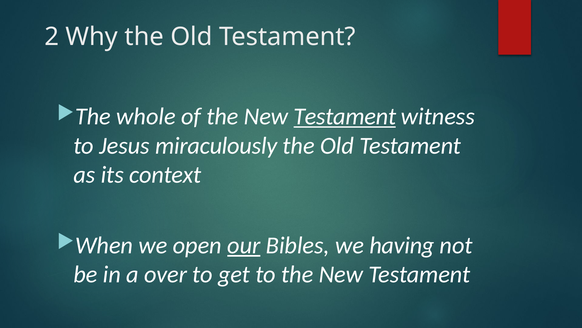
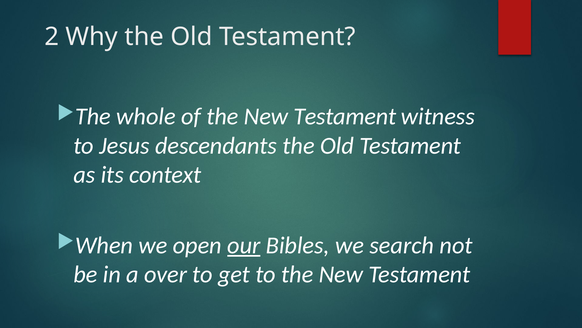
Testament underline: present -> none (345, 116)
miraculously: miraculously -> descendants (216, 145)
having: having -> search (402, 245)
